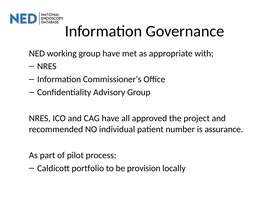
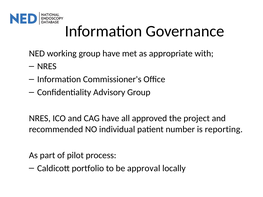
assurance: assurance -> reporting (224, 129)
provision: provision -> approval (144, 168)
